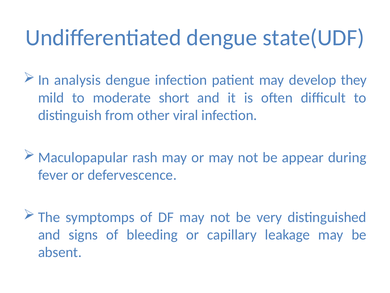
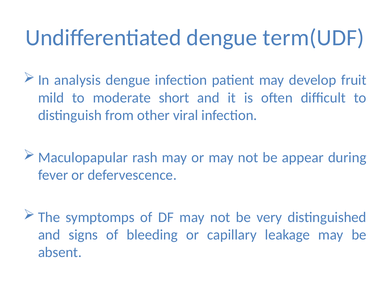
state(UDF: state(UDF -> term(UDF (313, 38)
they: they -> fruit (354, 80)
